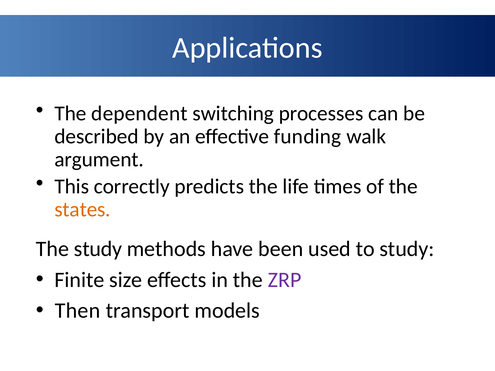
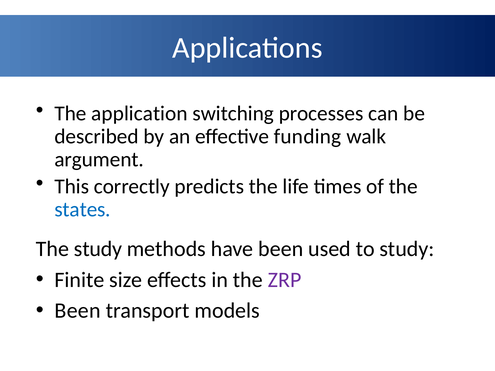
dependent: dependent -> application (139, 113)
states colour: orange -> blue (83, 210)
Then: Then -> Been (78, 311)
